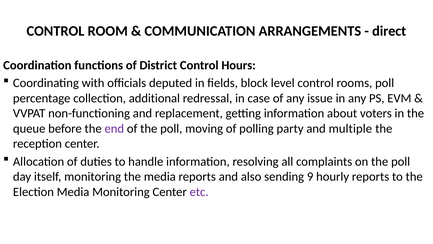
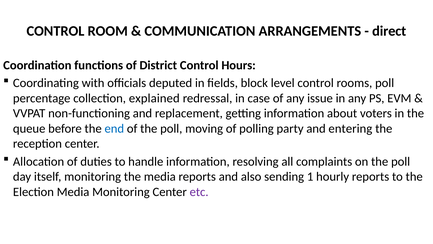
additional: additional -> explained (154, 98)
end colour: purple -> blue (114, 128)
multiple: multiple -> entering (350, 128)
9: 9 -> 1 (310, 176)
